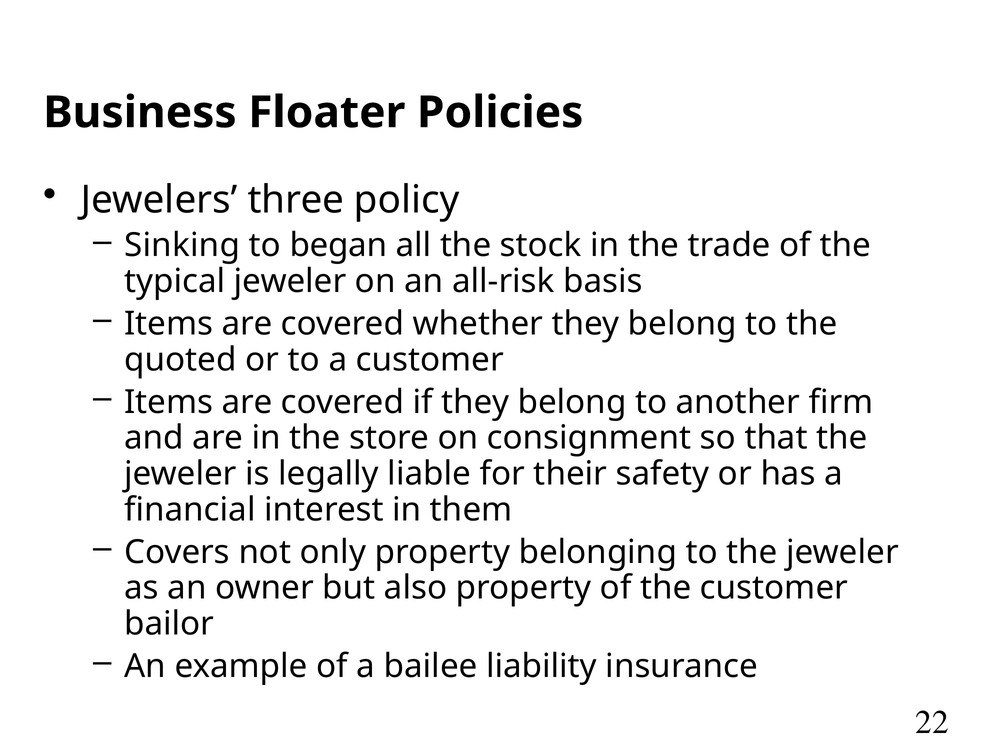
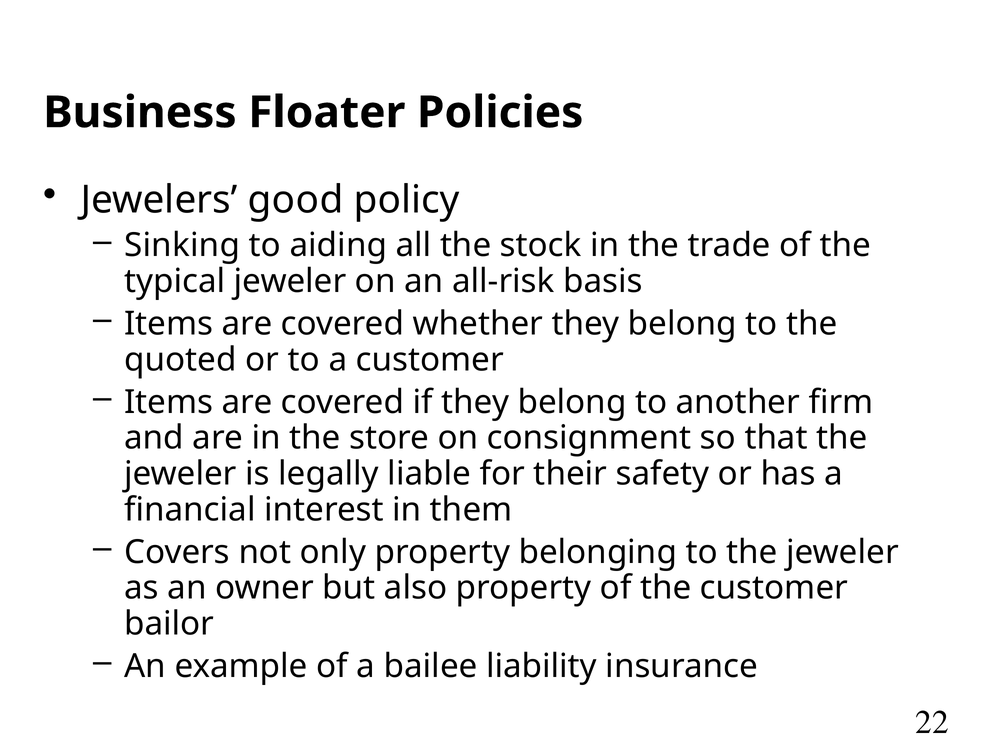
three: three -> good (296, 200)
began: began -> aiding (338, 246)
